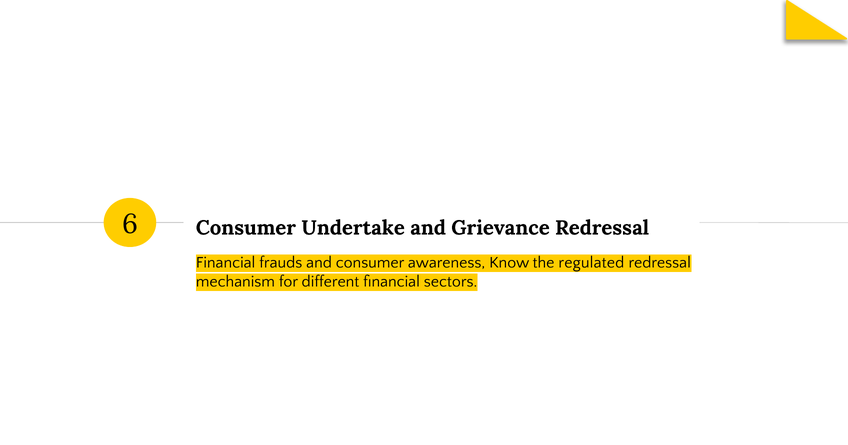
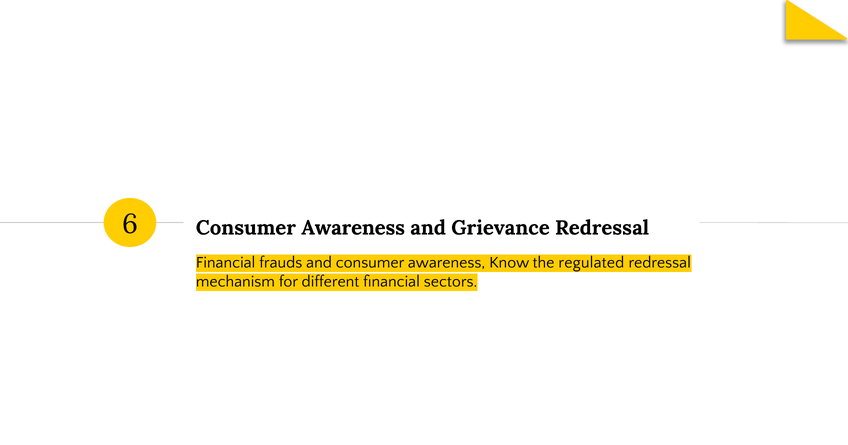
Undertake: Undertake -> Awareness (353, 228)
